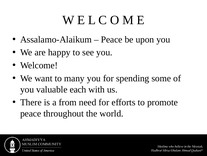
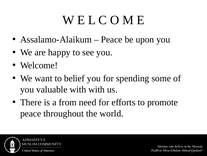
many: many -> belief (74, 78)
valuable each: each -> with (78, 89)
